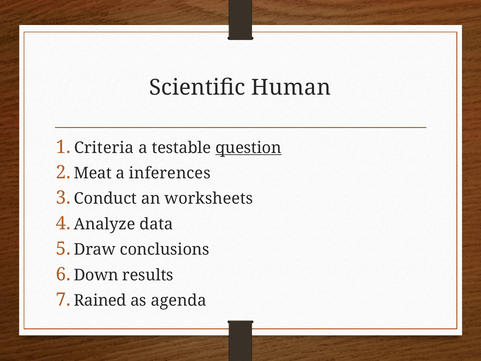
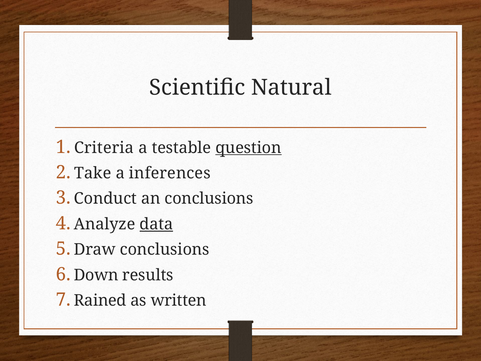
Human: Human -> Natural (291, 87)
Meat: Meat -> Take (93, 173)
an worksheets: worksheets -> conclusions (209, 199)
data underline: none -> present (156, 224)
agenda: agenda -> written (179, 300)
